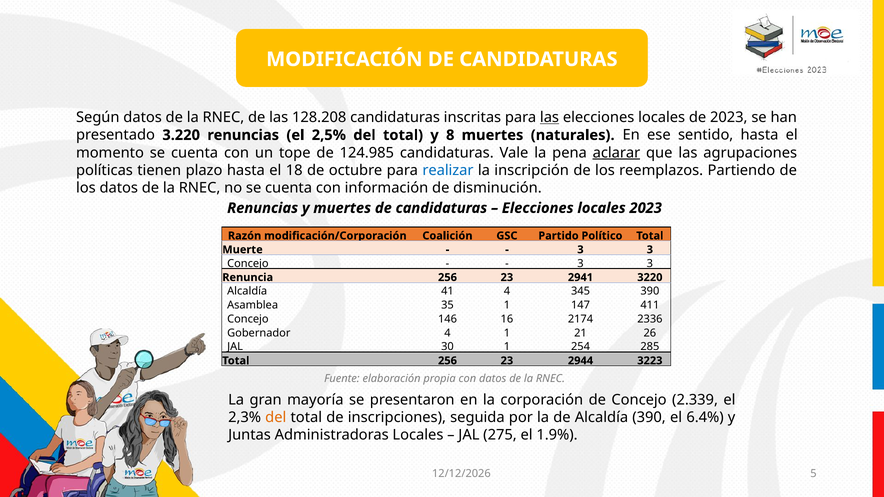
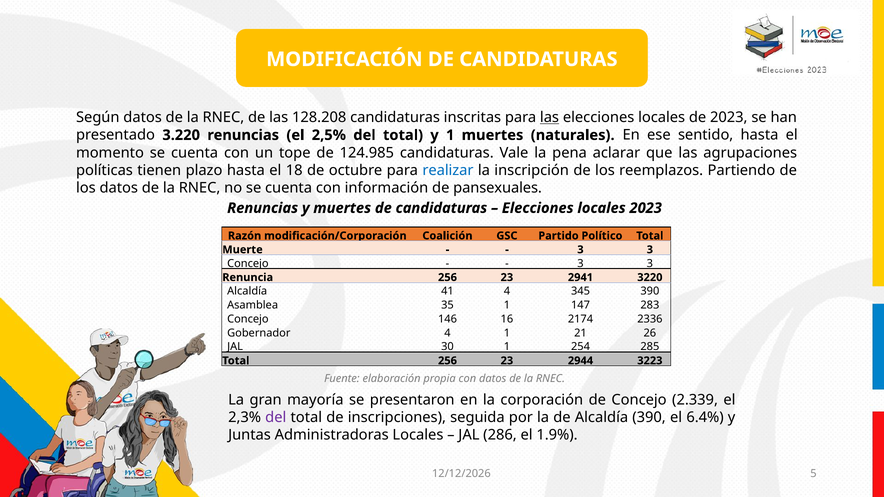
y 8: 8 -> 1 (450, 135)
aclarar underline: present -> none (616, 153)
disminución: disminución -> pansexuales (498, 188)
411: 411 -> 283 (650, 305)
del colour: orange -> purple (276, 418)
275: 275 -> 286 (500, 435)
